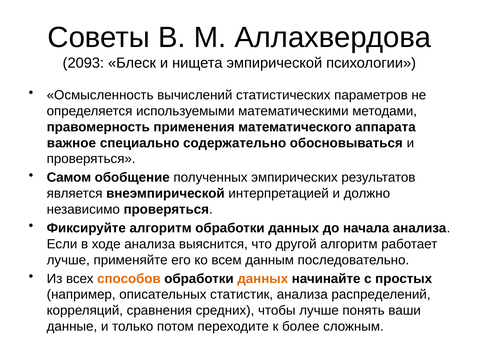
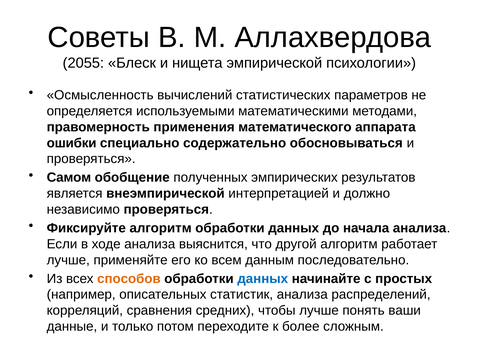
2093: 2093 -> 2055 (83, 63)
важное: важное -> ошибки (72, 143)
данных colour: orange -> blue (263, 279)
